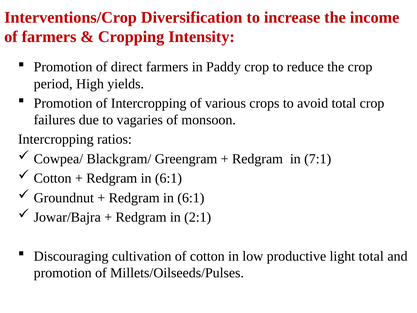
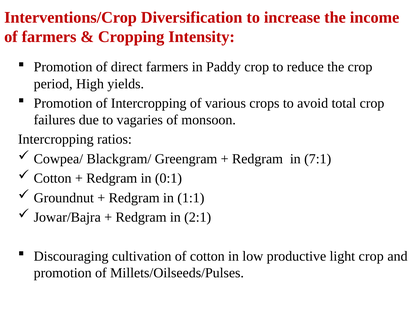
6:1: 6:1 -> 0:1 (168, 178)
6:1: 6:1 -> 1:1 (191, 198)
light total: total -> crop (371, 256)
